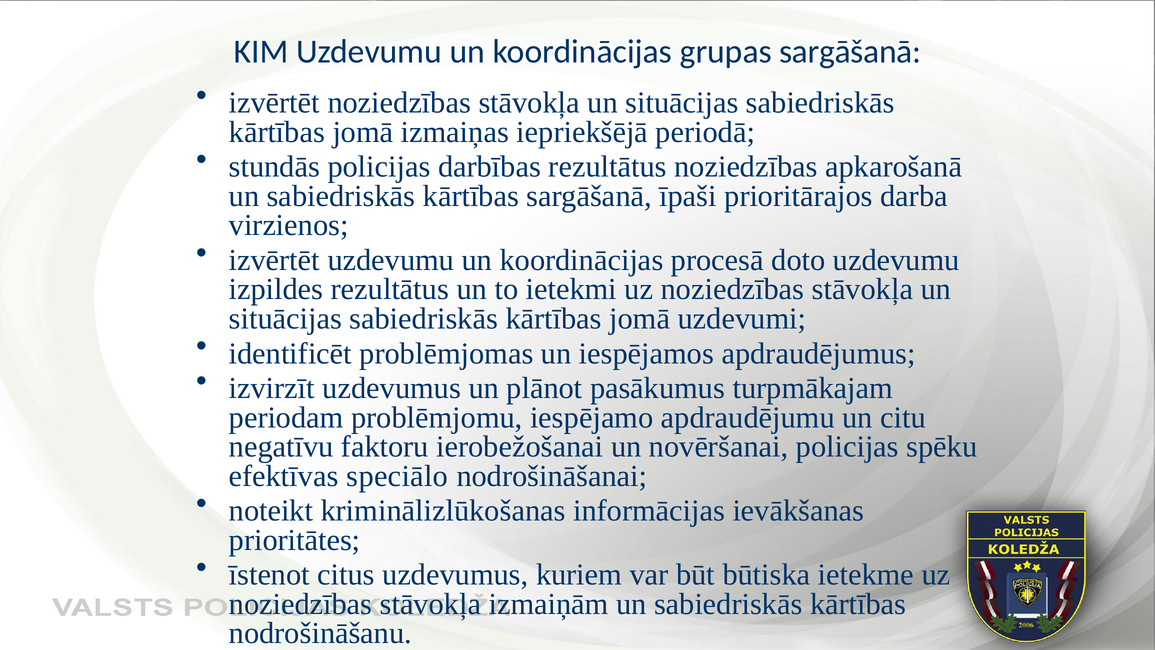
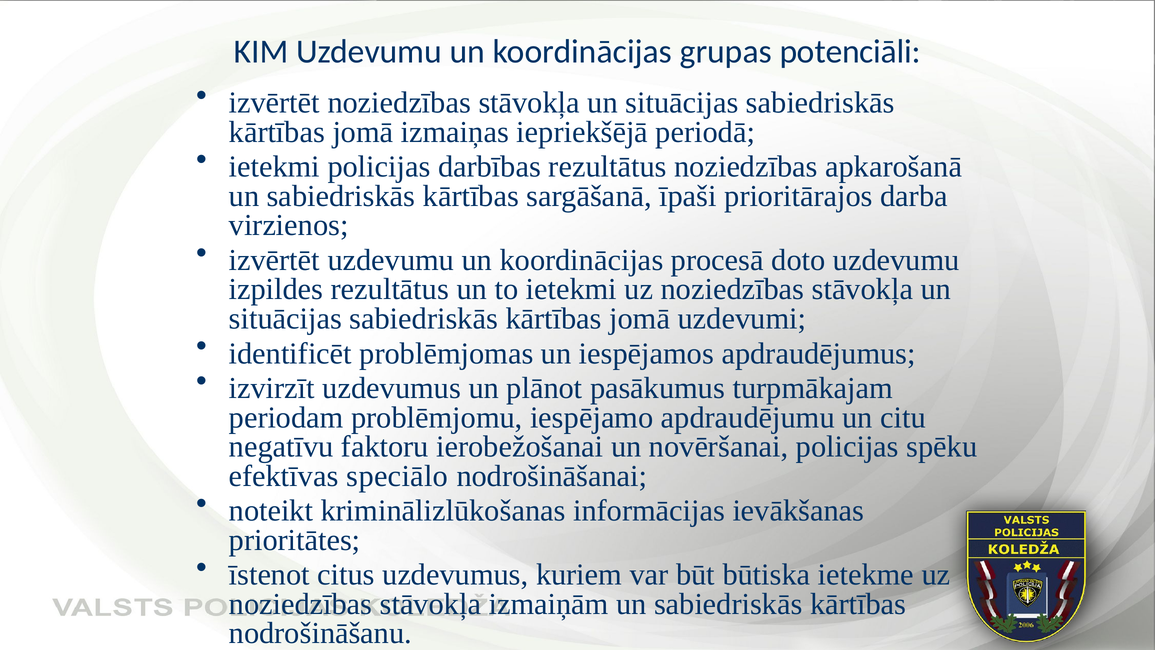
grupas sargāšanā: sargāšanā -> potenciāli (850, 52)
stundās: stundās -> ietekmi (274, 167)
